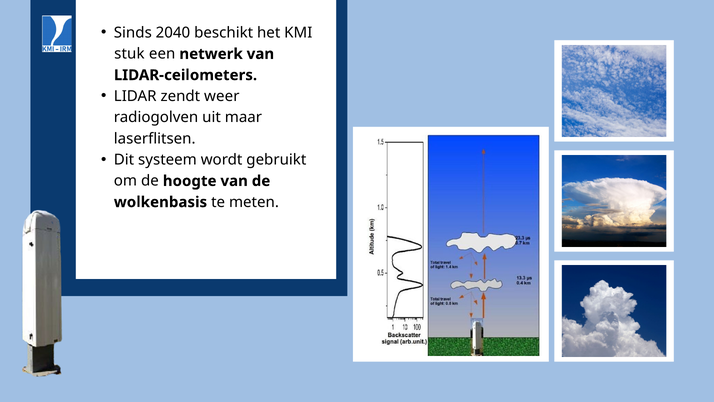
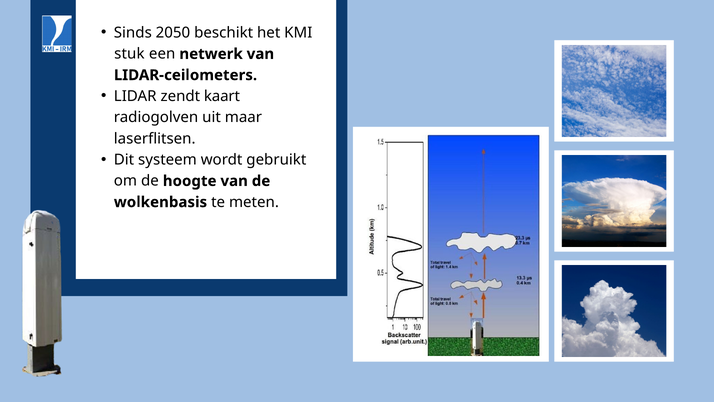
2040: 2040 -> 2050 (173, 33)
weer: weer -> kaart (222, 96)
